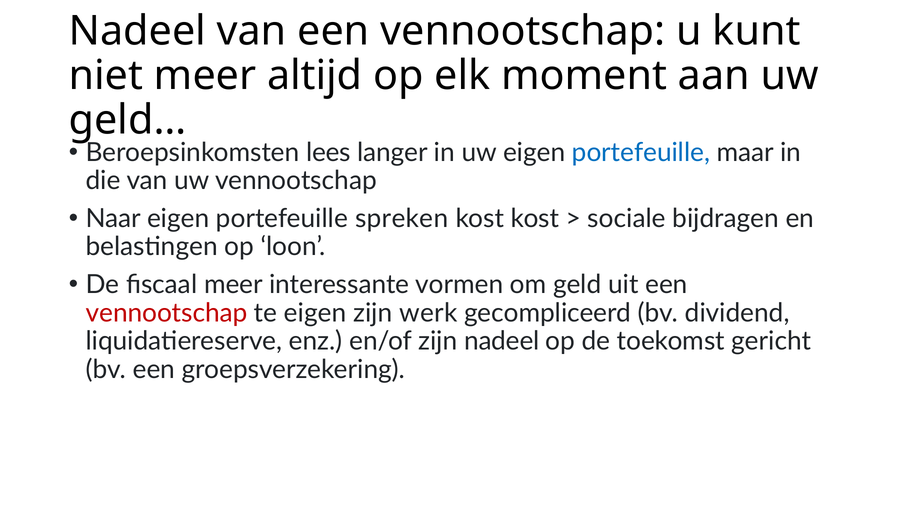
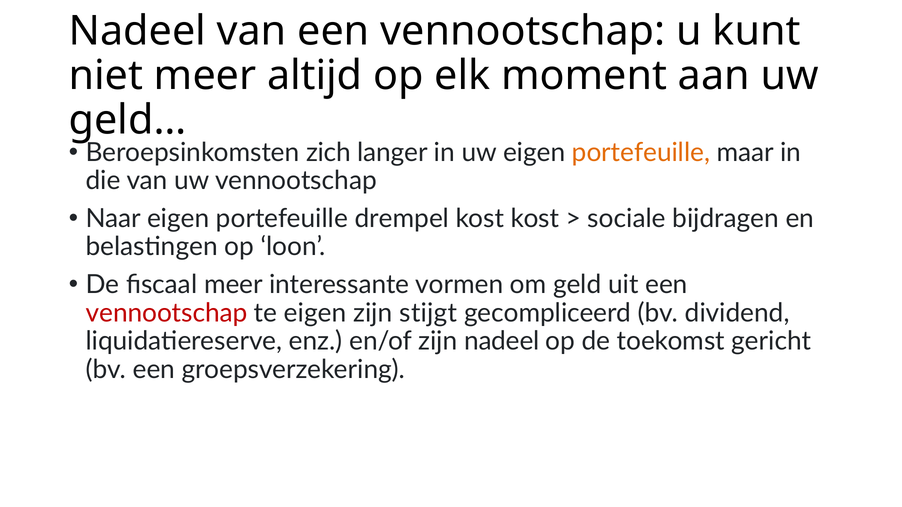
lees: lees -> zich (328, 152)
portefeuille colour: blue -> orange (641, 152)
spreken: spreken -> drempel (402, 219)
werk: werk -> stijgt (428, 313)
